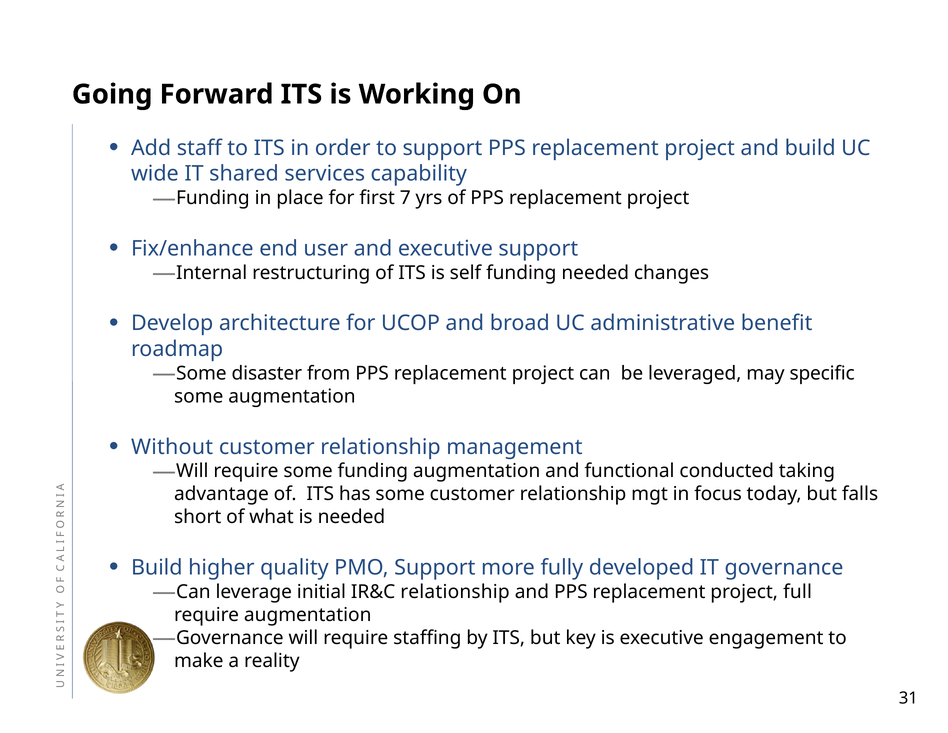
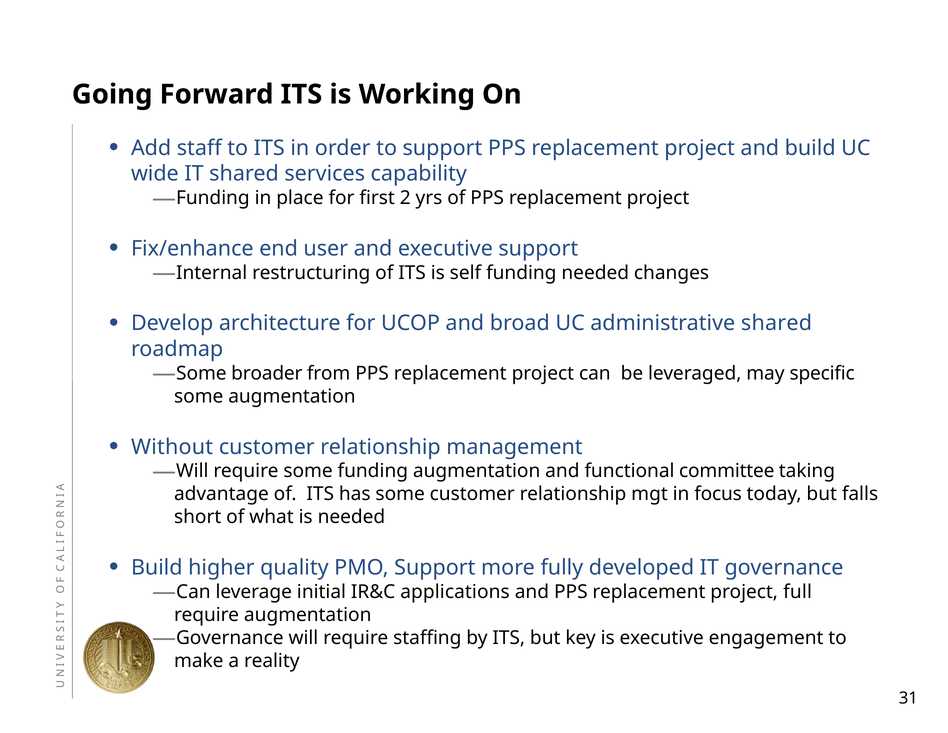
7: 7 -> 2 (405, 198)
administrative benefit: benefit -> shared (777, 323)
disaster: disaster -> broader (267, 373)
conducted: conducted -> committee (727, 471)
IR&C relationship: relationship -> applications (455, 591)
